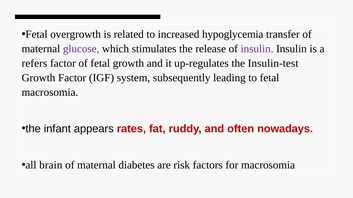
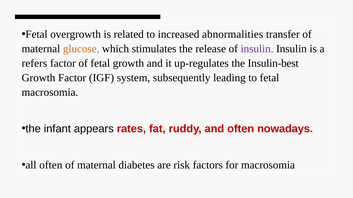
hypoglycemia: hypoglycemia -> abnormalities (233, 34)
glucose colour: purple -> orange (81, 49)
Insulin-test: Insulin-test -> Insulin-best (273, 63)
all brain: brain -> often (51, 166)
